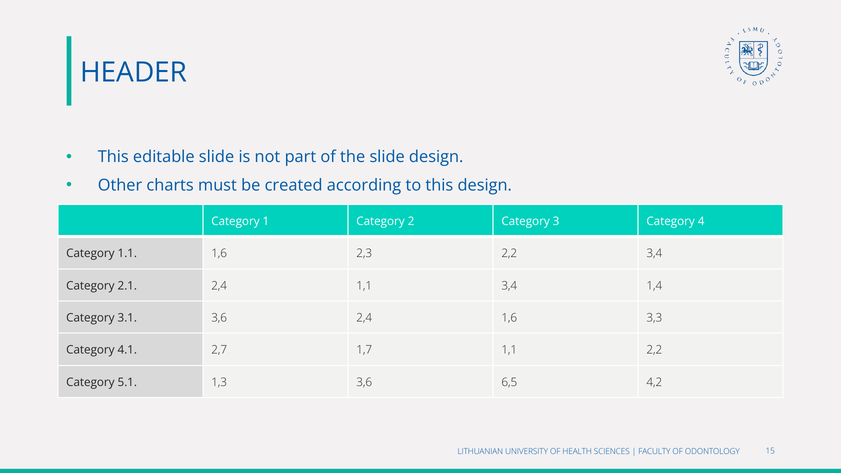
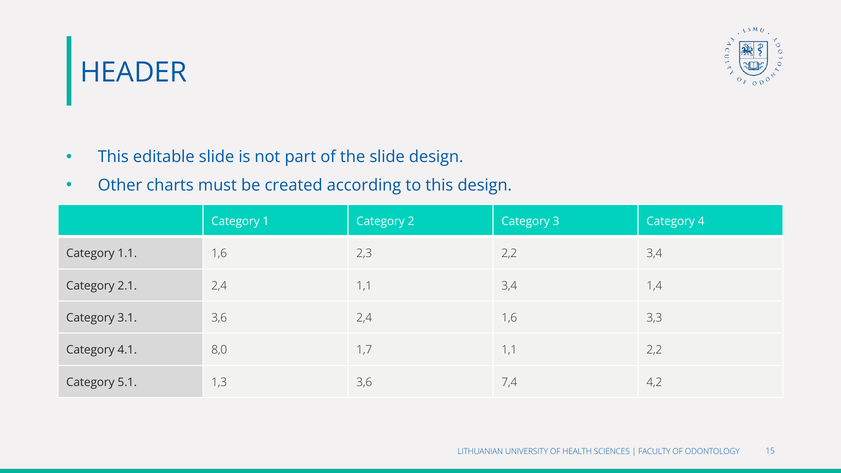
2,7: 2,7 -> 8,0 (219, 350)
6,5: 6,5 -> 7,4 (509, 382)
